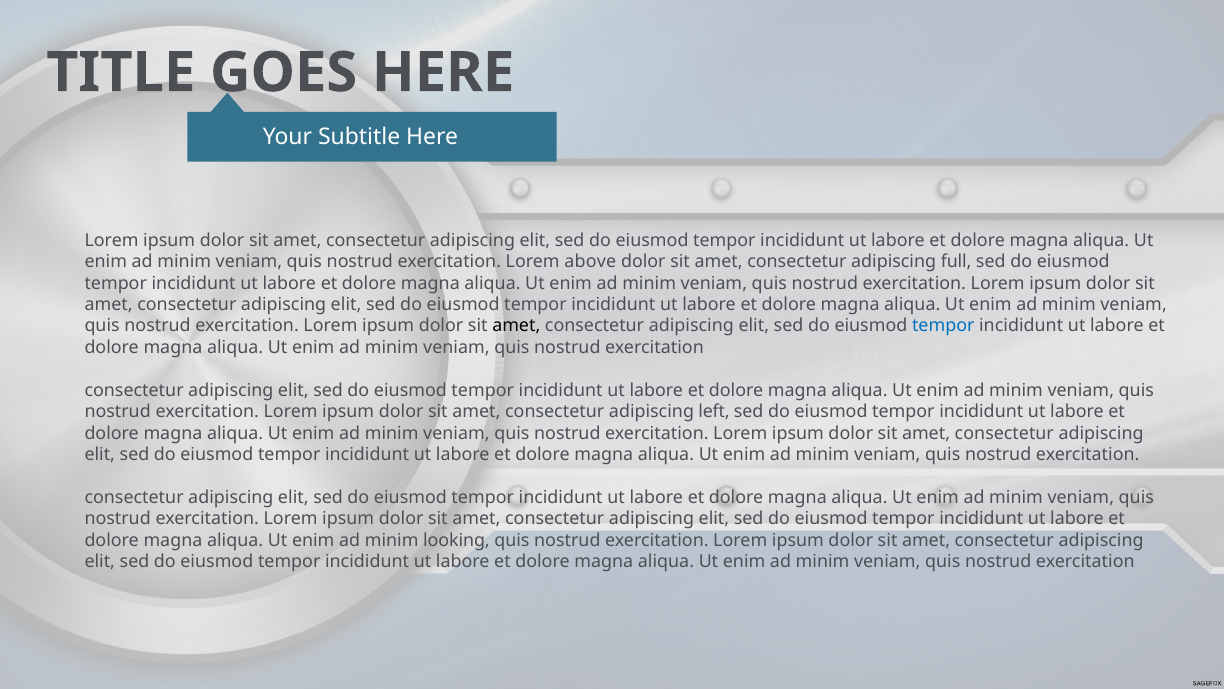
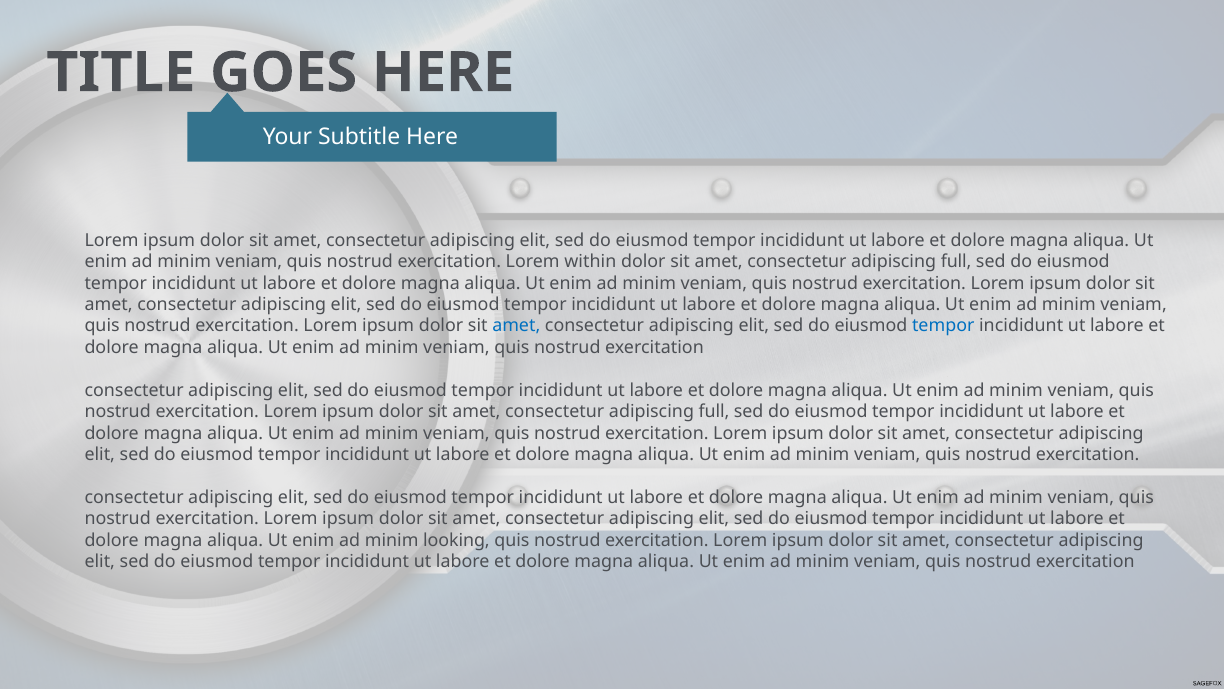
above: above -> within (590, 261)
amet colour: black -> blue (516, 326)
left: left -> full (714, 412)
